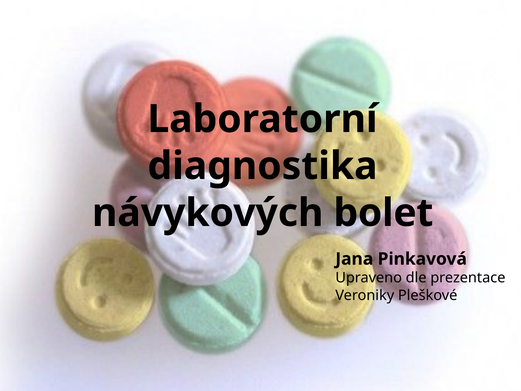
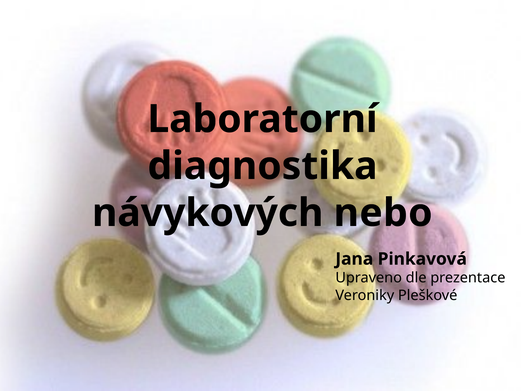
bolet: bolet -> nebo (383, 213)
